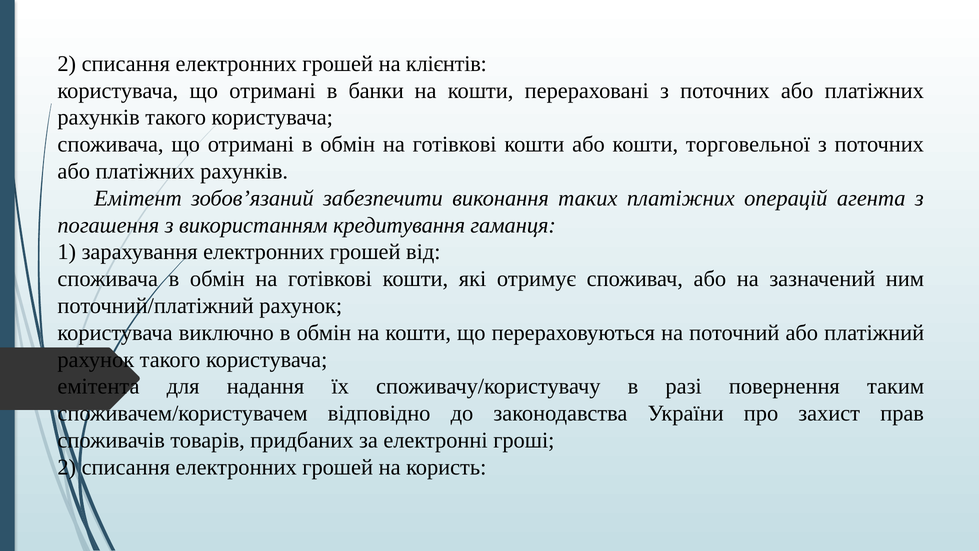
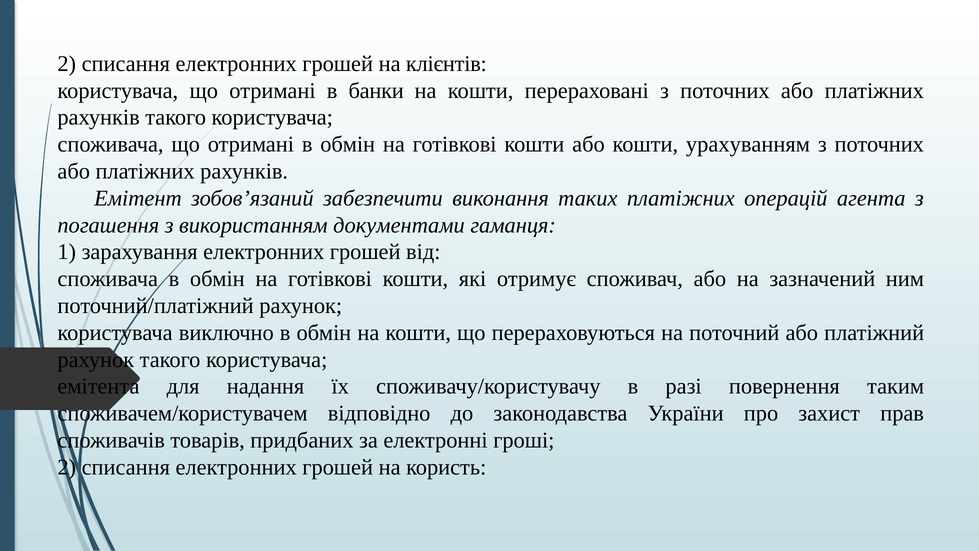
торговельної: торговельної -> урахуванням (748, 144)
кредитування: кредитування -> документами (399, 225)
